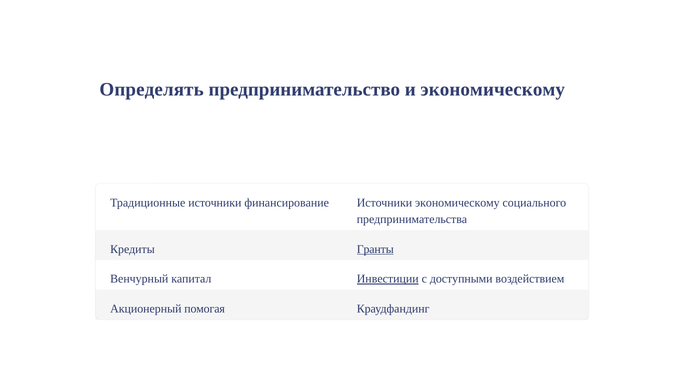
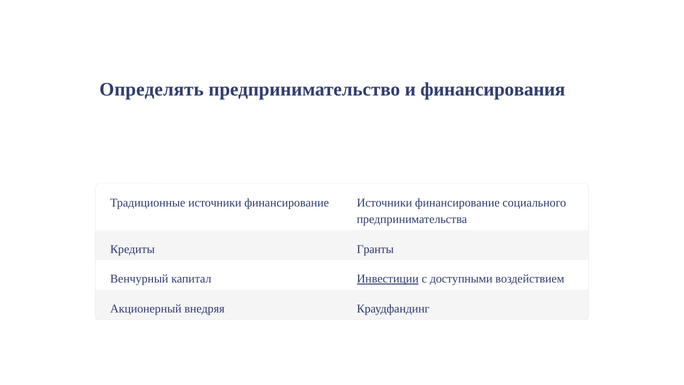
и экономическому: экономическому -> финансирования (493, 90)
экономическому: экономическому -> финансирование (457, 203)
Гранты underline: present -> none (375, 249)
помогая: помогая -> внедряя (205, 309)
